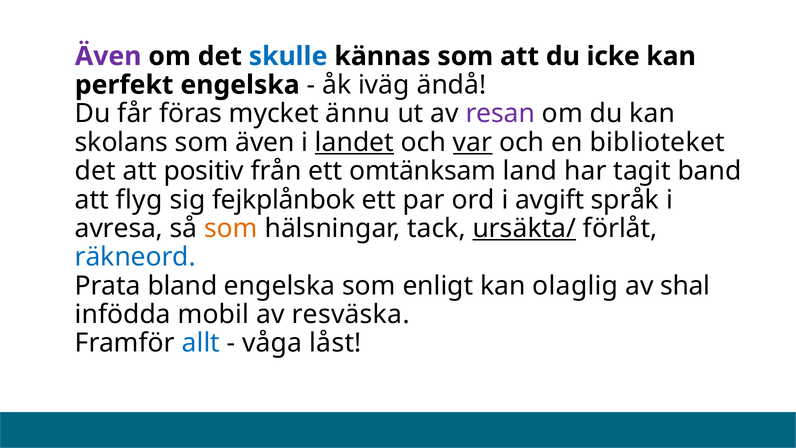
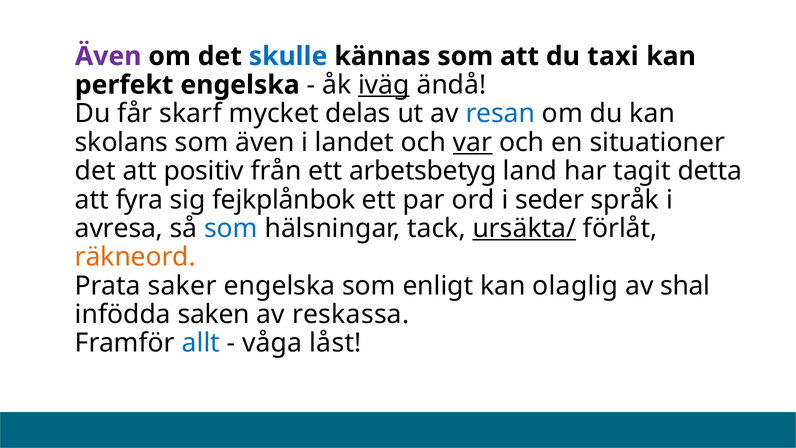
icke: icke -> taxi (613, 56)
iväg underline: none -> present (384, 85)
föras: föras -> skarf (191, 114)
ännu: ännu -> delas (358, 114)
resan colour: purple -> blue (500, 114)
landet underline: present -> none (354, 142)
biblioteket: biblioteket -> situationer (657, 142)
omtänksam: omtänksam -> arbetsbetyg (423, 171)
band: band -> detta (710, 171)
flyg: flyg -> fyra (139, 200)
avgift: avgift -> seder (550, 200)
som colour: orange -> blue (231, 228)
räkneord colour: blue -> orange (135, 257)
bland: bland -> saker (182, 286)
mobil: mobil -> saken (214, 314)
resväska: resväska -> reskassa (351, 314)
